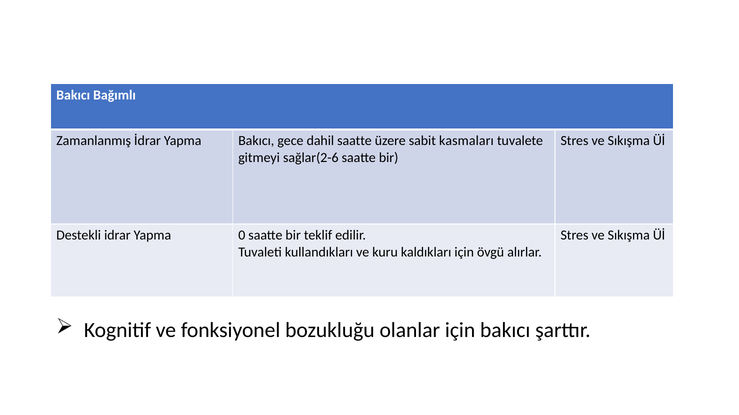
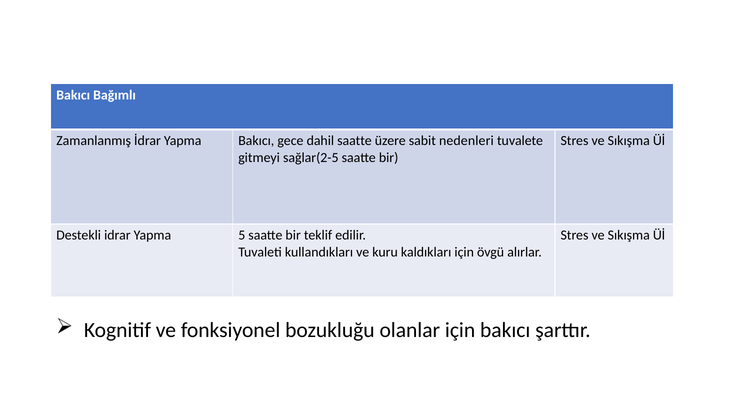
kasmaları: kasmaları -> nedenleri (466, 141)
sağlar(2-6: sağlar(2-6 -> sağlar(2-5 (311, 158)
0: 0 -> 5 (242, 236)
